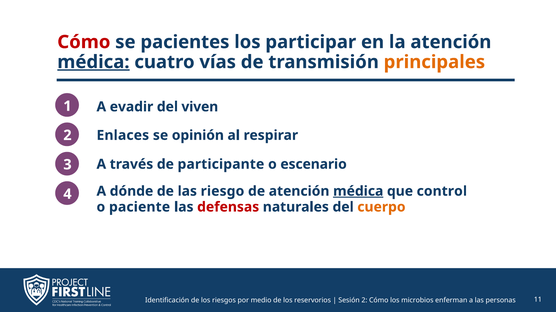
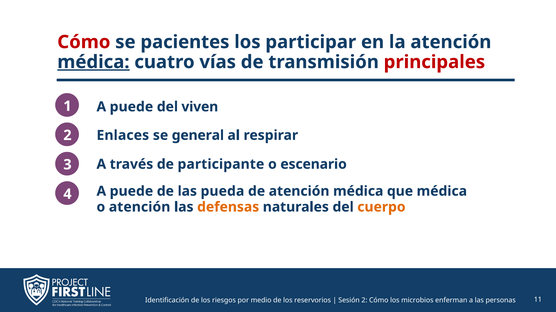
principales colour: orange -> red (434, 62)
1 A evadir: evadir -> puede (131, 107)
opinión: opinión -> general (198, 136)
4 A dónde: dónde -> puede (131, 192)
riesgo: riesgo -> pueda (222, 192)
médica underline: present -> none (358, 192)
que control: control -> médica (442, 192)
o paciente: paciente -> atención (140, 207)
defensas colour: red -> orange (228, 207)
